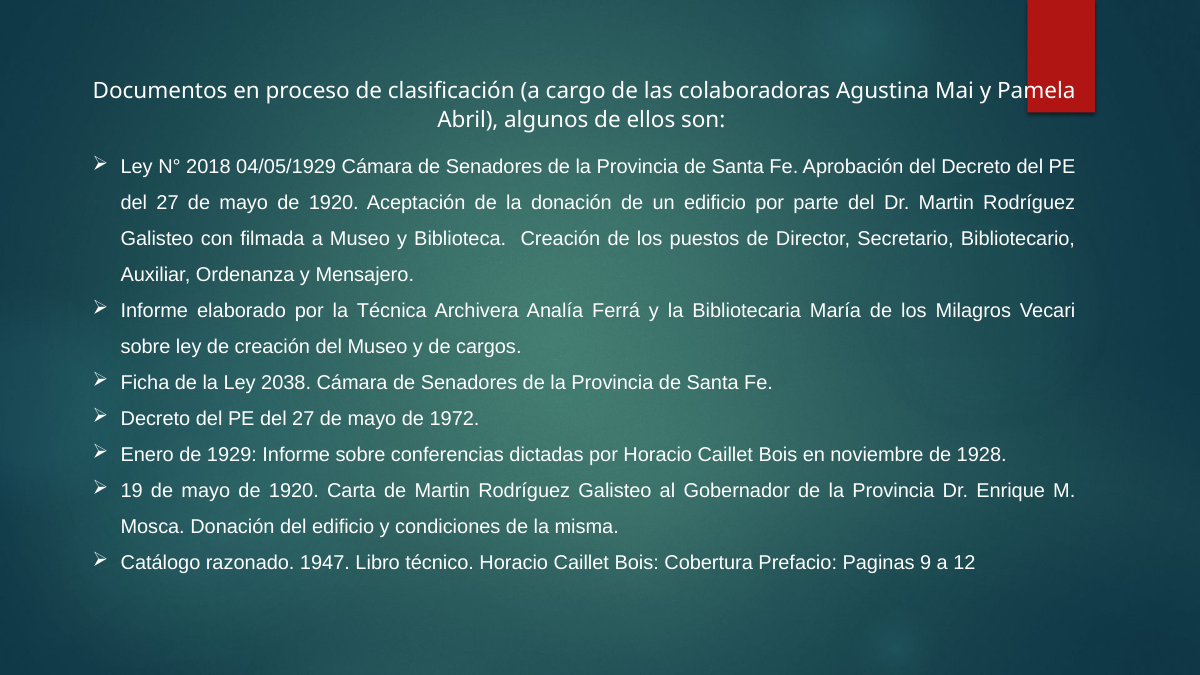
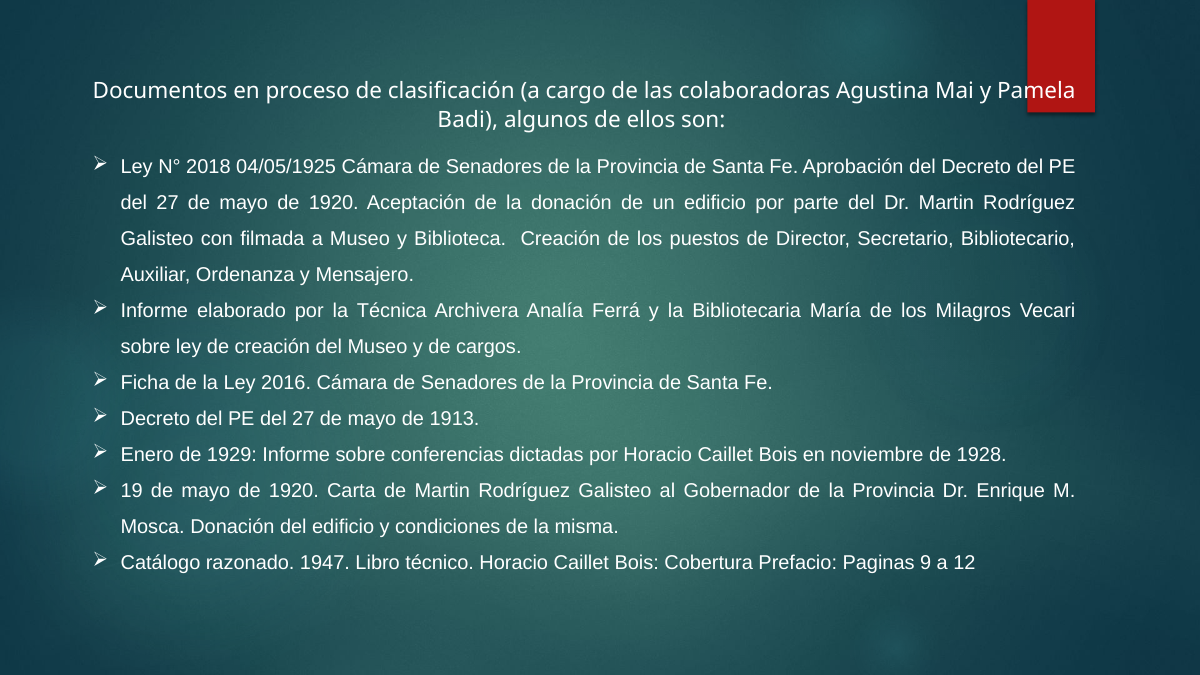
Abril: Abril -> Badi (468, 120)
04/05/1929: 04/05/1929 -> 04/05/1925 (286, 167)
2038: 2038 -> 2016 (286, 383)
1972: 1972 -> 1913 (455, 419)
